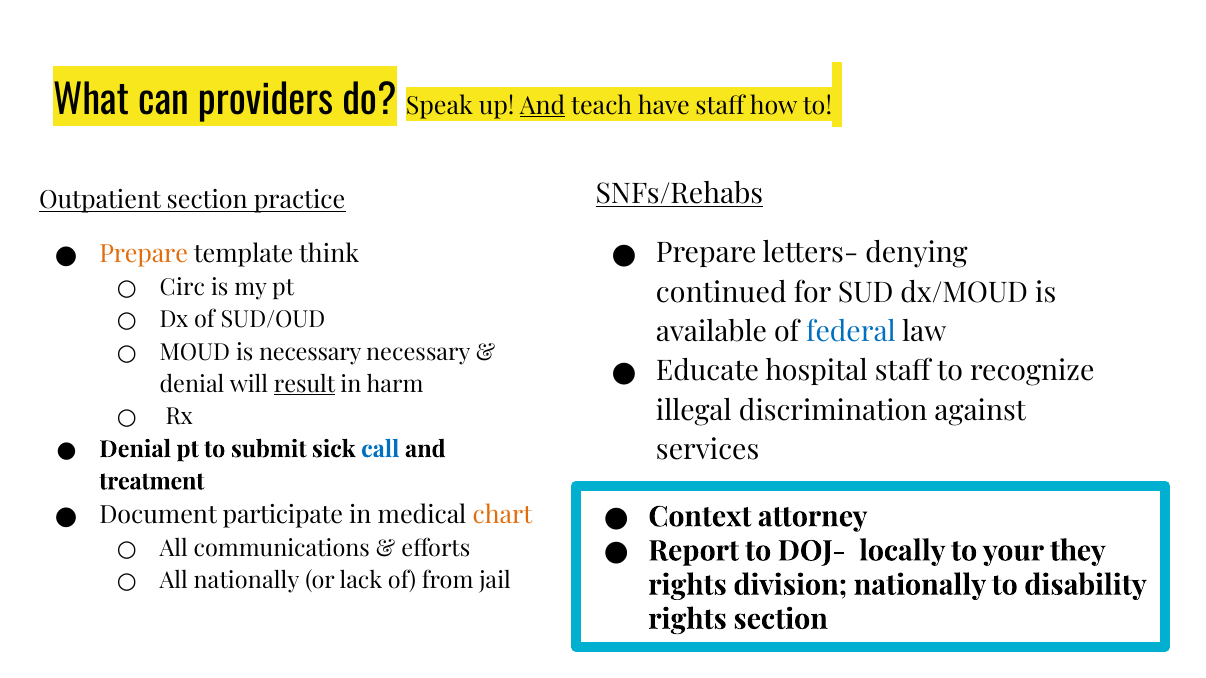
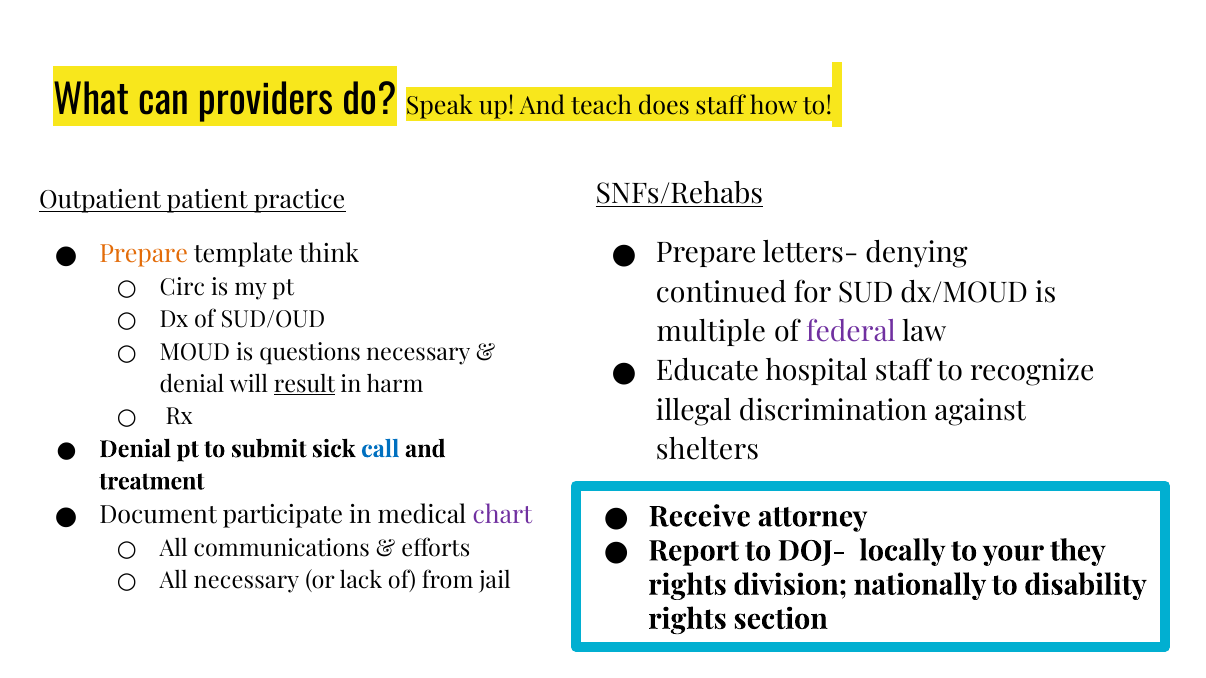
And underline: present -> none (543, 106)
have: have -> does (664, 106)
Outpatient section: section -> patient (207, 200)
available: available -> multiple (711, 332)
federal colour: blue -> purple (851, 332)
is necessary: necessary -> questions (310, 353)
services: services -> shelters (708, 450)
chart colour: orange -> purple (502, 516)
Context: Context -> Receive (700, 517)
All nationally: nationally -> necessary (246, 581)
